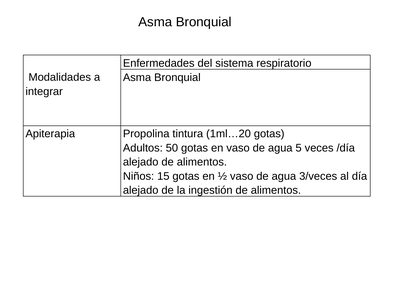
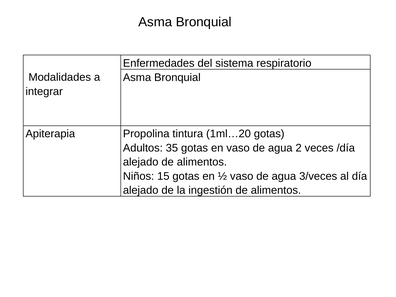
50: 50 -> 35 (172, 148)
5: 5 -> 2 (299, 148)
